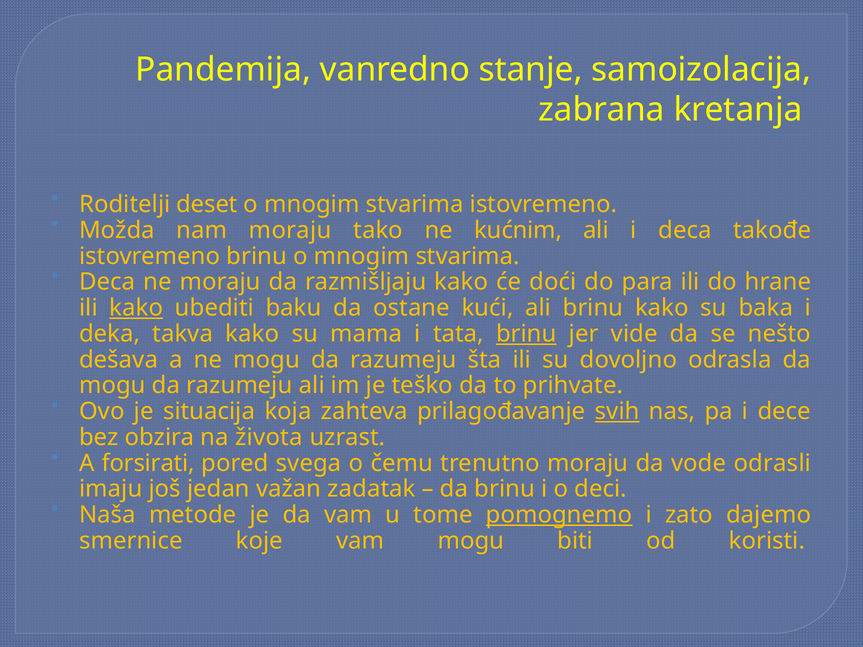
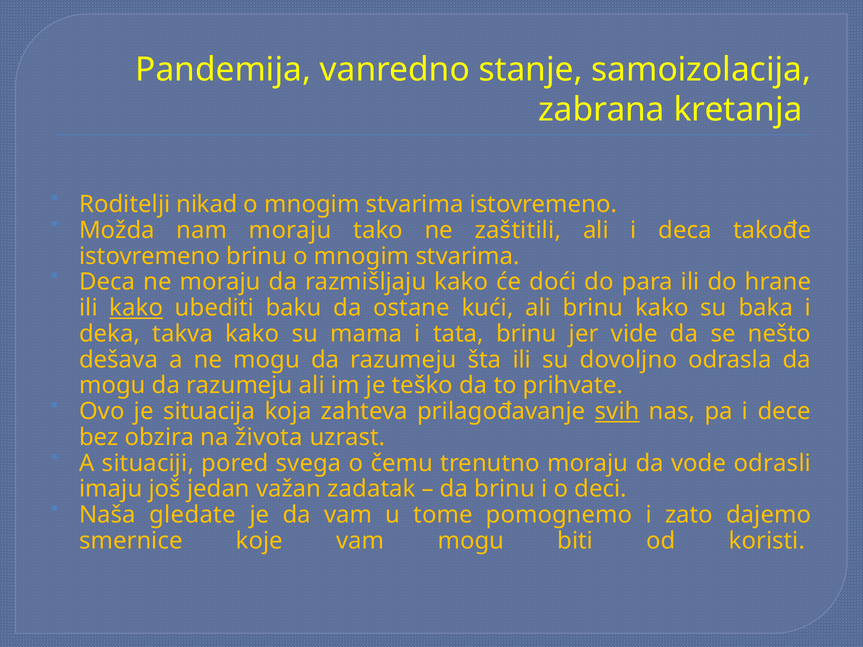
deset: deset -> nikad (207, 204)
kućnim: kućnim -> zaštitili (518, 230)
brinu underline: present -> none (526, 334)
forsirati: forsirati -> situaciji (148, 463)
metode: metode -> gledate (193, 515)
pomognemo underline: present -> none (559, 515)
